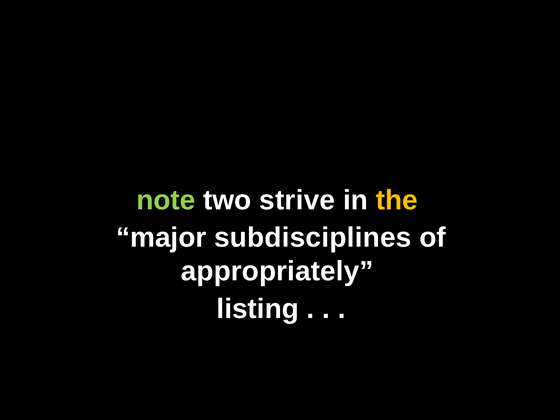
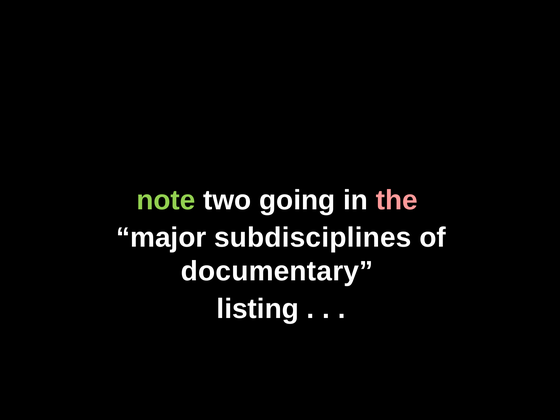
strive: strive -> going (297, 200)
the colour: yellow -> pink (397, 200)
appropriately: appropriately -> documentary (277, 271)
